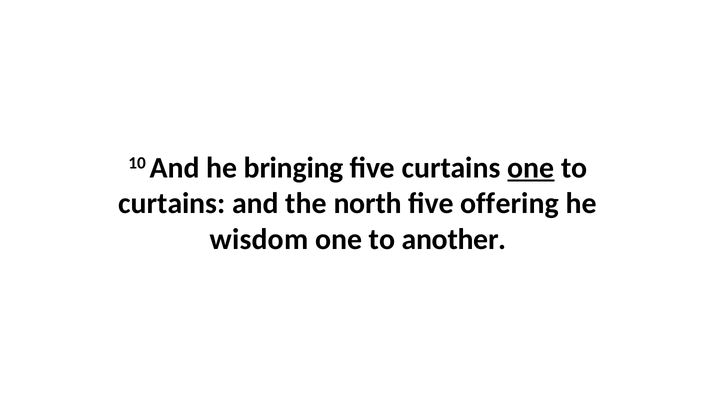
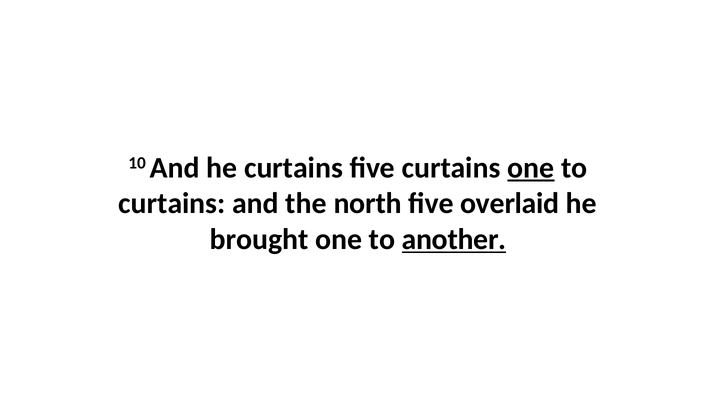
he bringing: bringing -> curtains (294, 168)
offering: offering -> overlaid (510, 203)
wisdom: wisdom -> brought (259, 239)
another underline: none -> present (454, 239)
